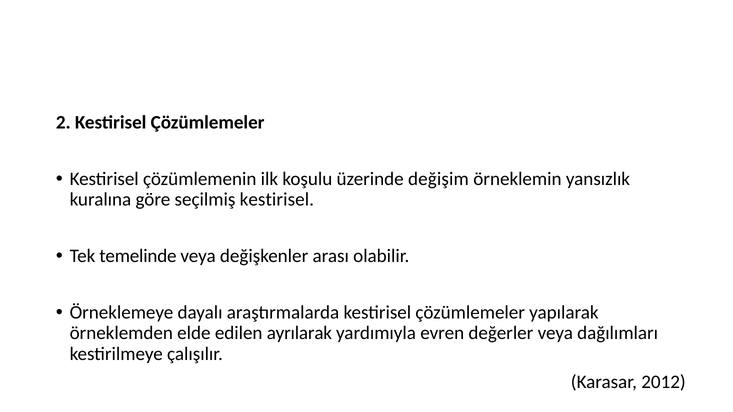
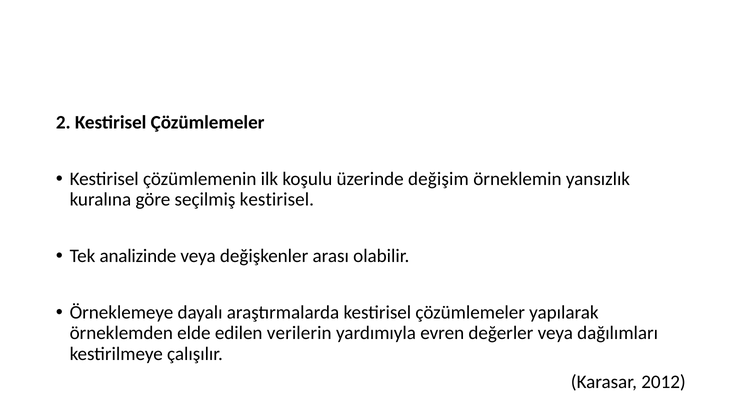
temelinde: temelinde -> analizinde (138, 256)
ayrılarak: ayrılarak -> verilerin (299, 333)
